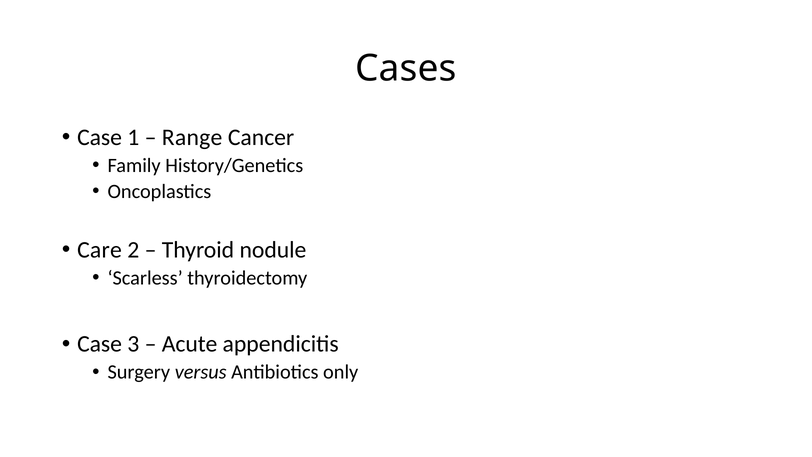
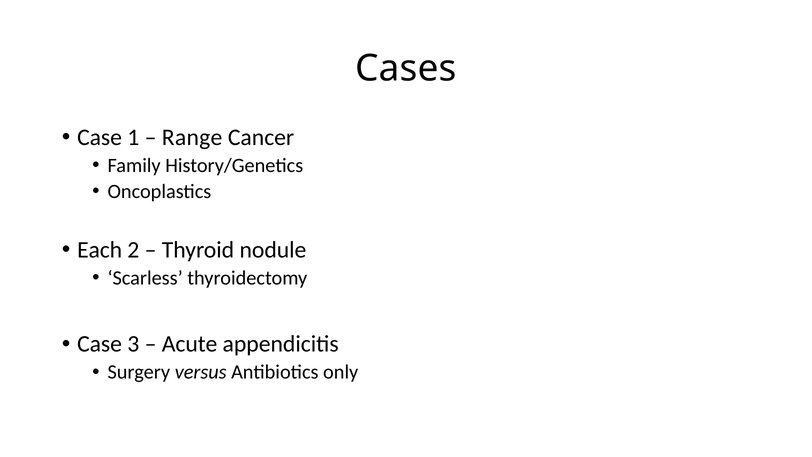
Care: Care -> Each (100, 250)
